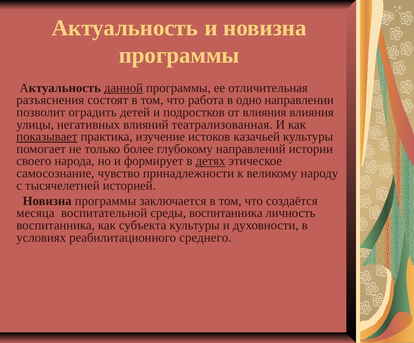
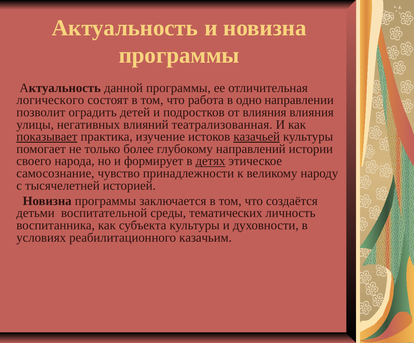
данной underline: present -> none (123, 88)
разъяснения: разъяснения -> логического (50, 100)
казачьей underline: none -> present (257, 137)
месяца: месяца -> детьми (36, 213)
среды воспитанника: воспитанника -> тематических (226, 213)
среднего: среднего -> казачьим (205, 237)
